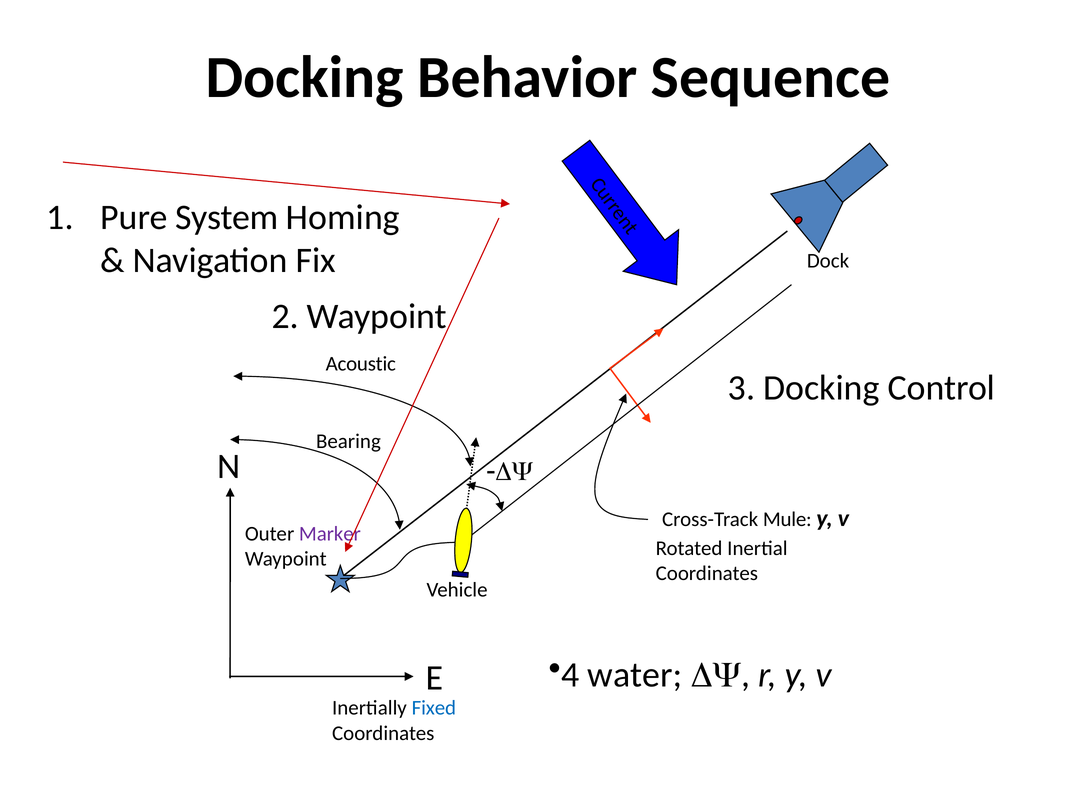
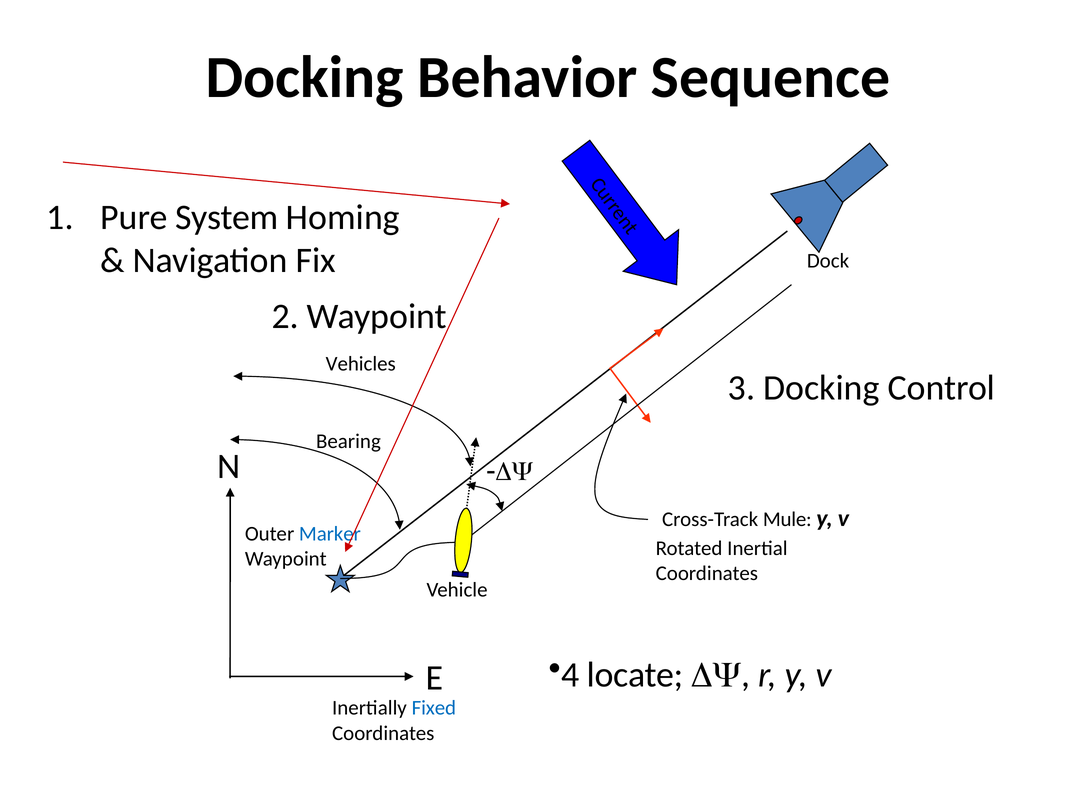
Acoustic: Acoustic -> Vehicles (361, 364)
Marker colour: purple -> blue (330, 534)
water: water -> locate (635, 675)
